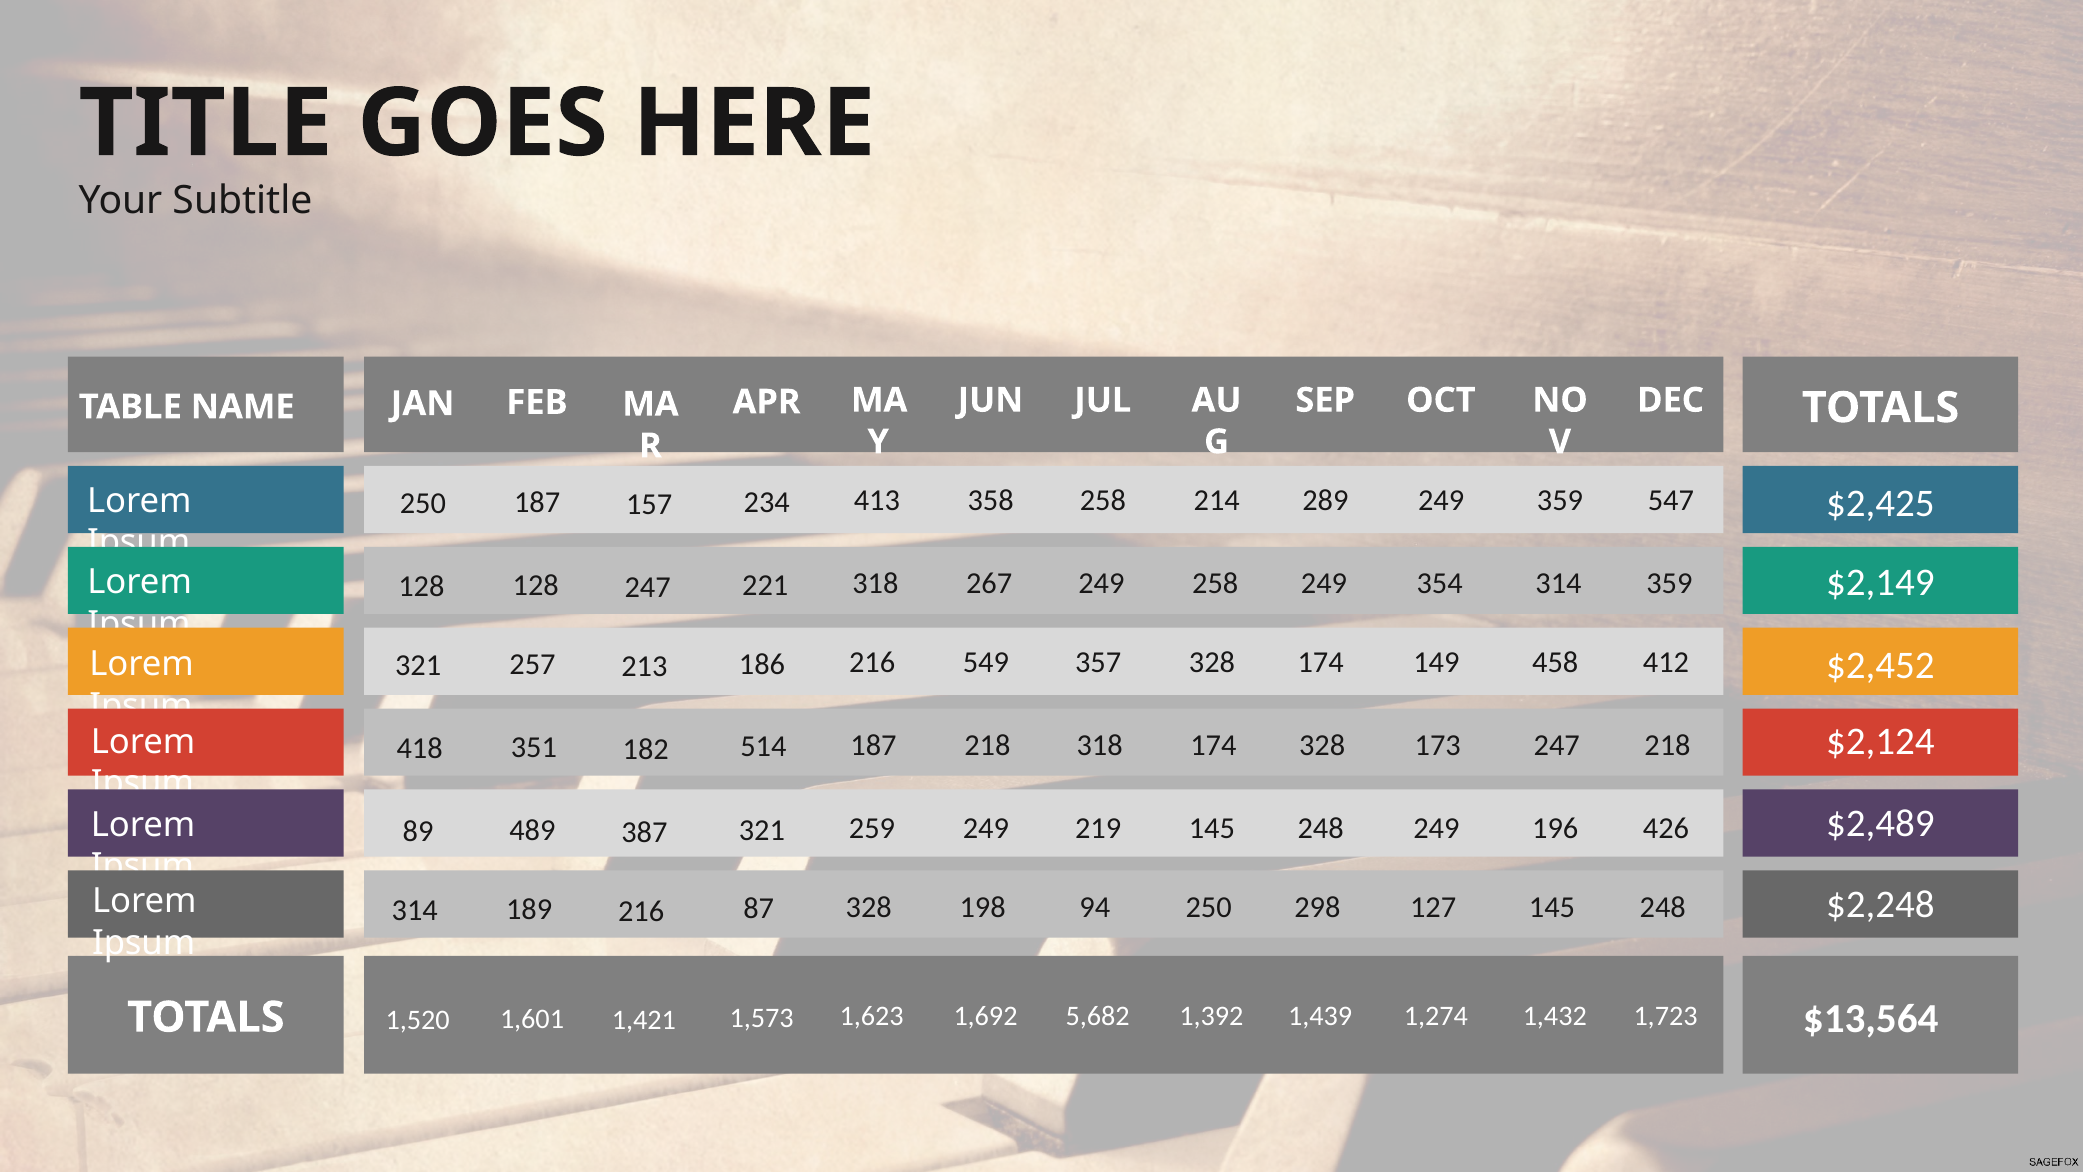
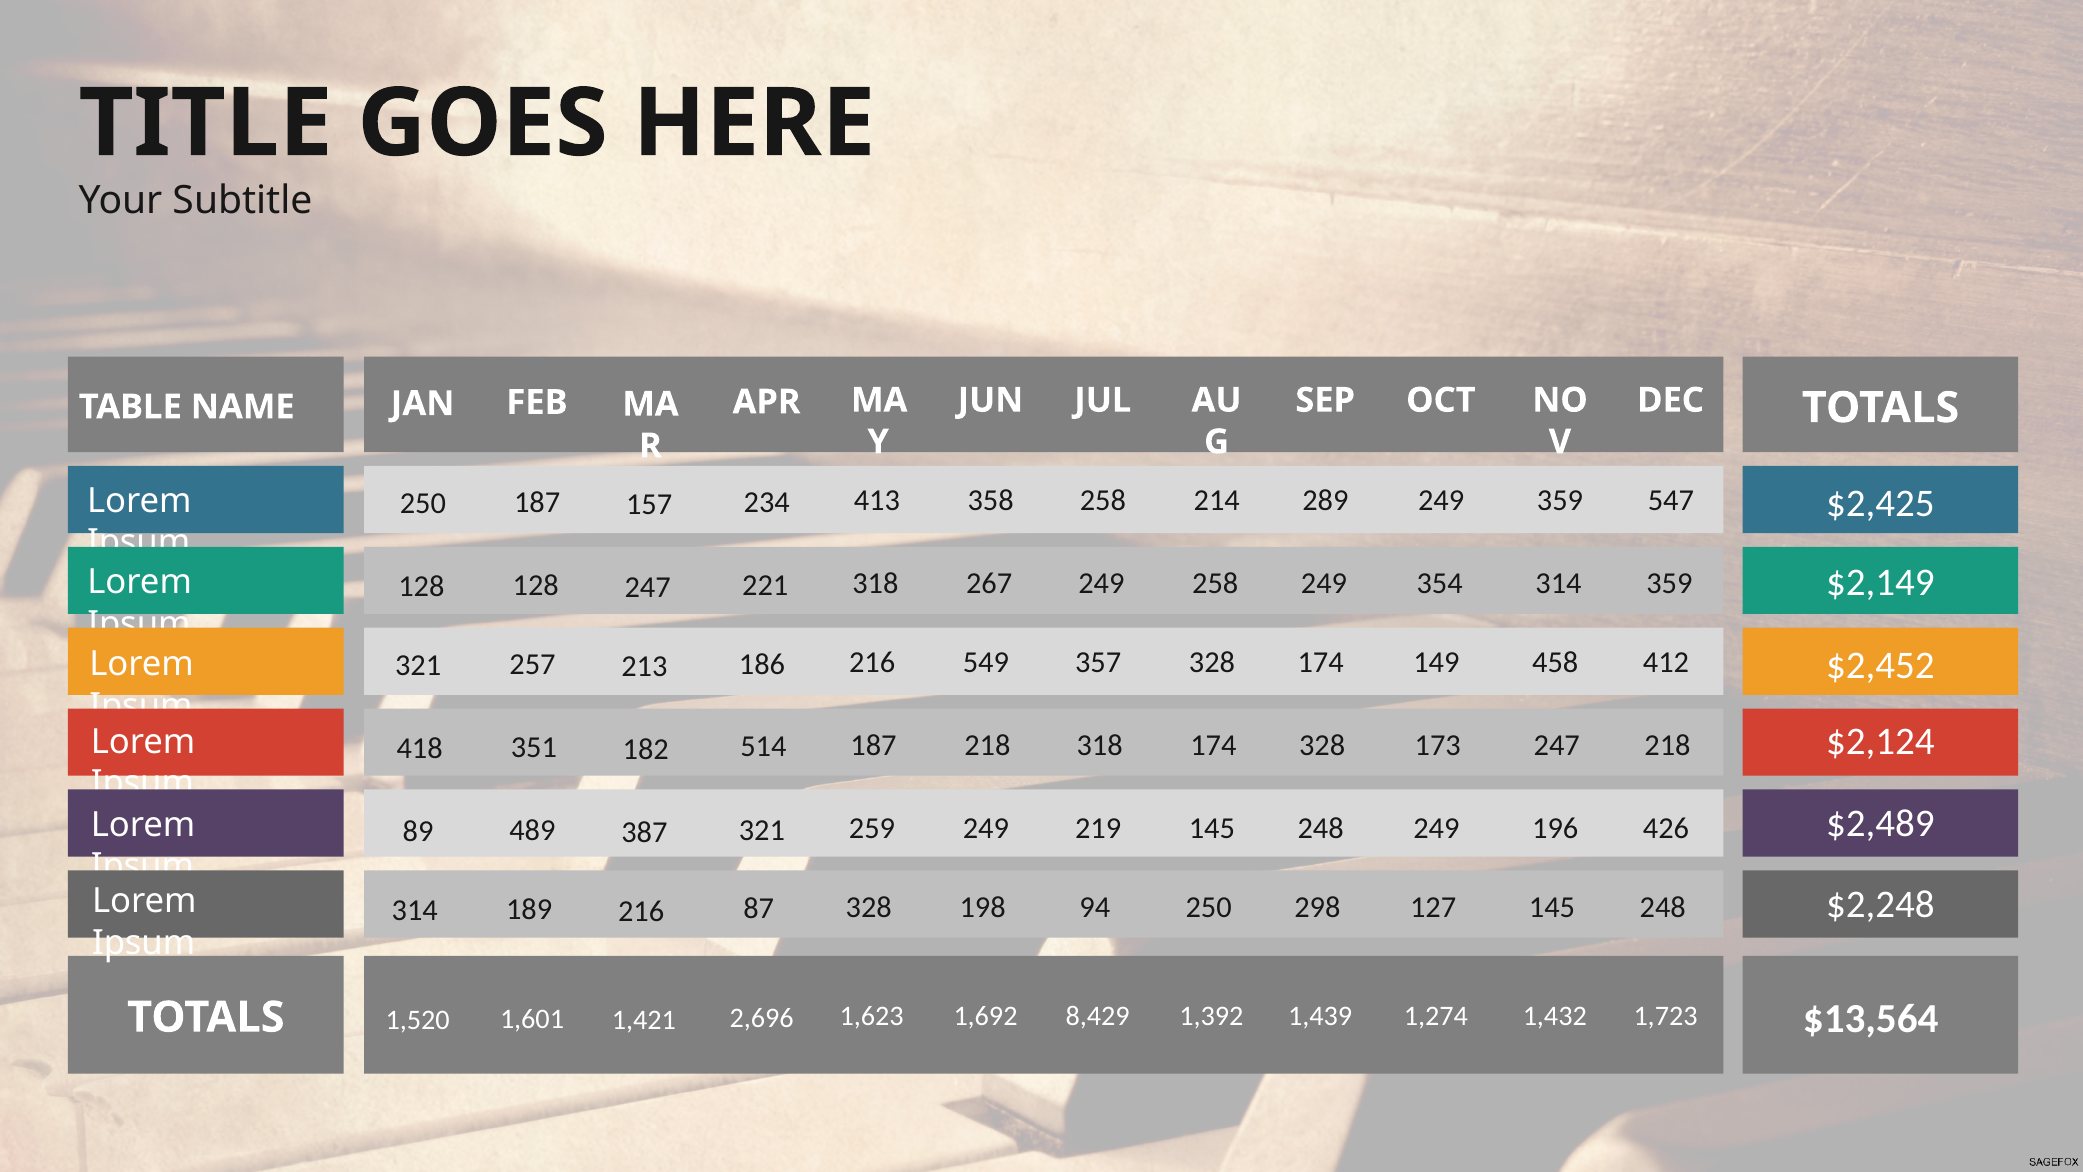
5,682: 5,682 -> 8,429 (1098, 1016)
1,573: 1,573 -> 2,696 (762, 1018)
